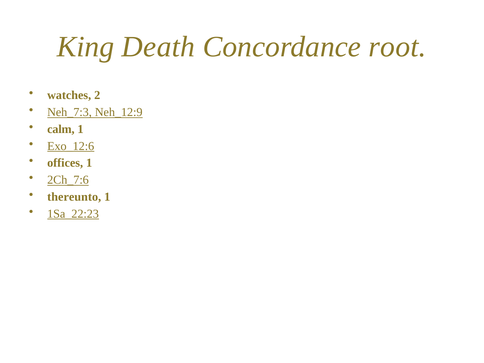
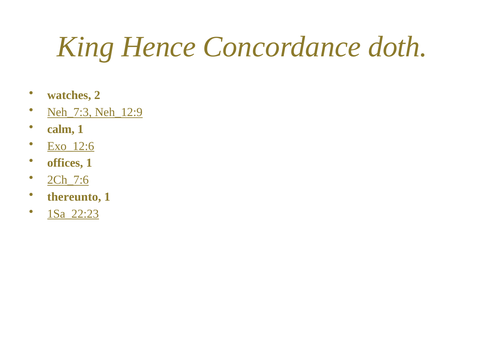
Death: Death -> Hence (159, 47)
root: root -> doth (398, 47)
